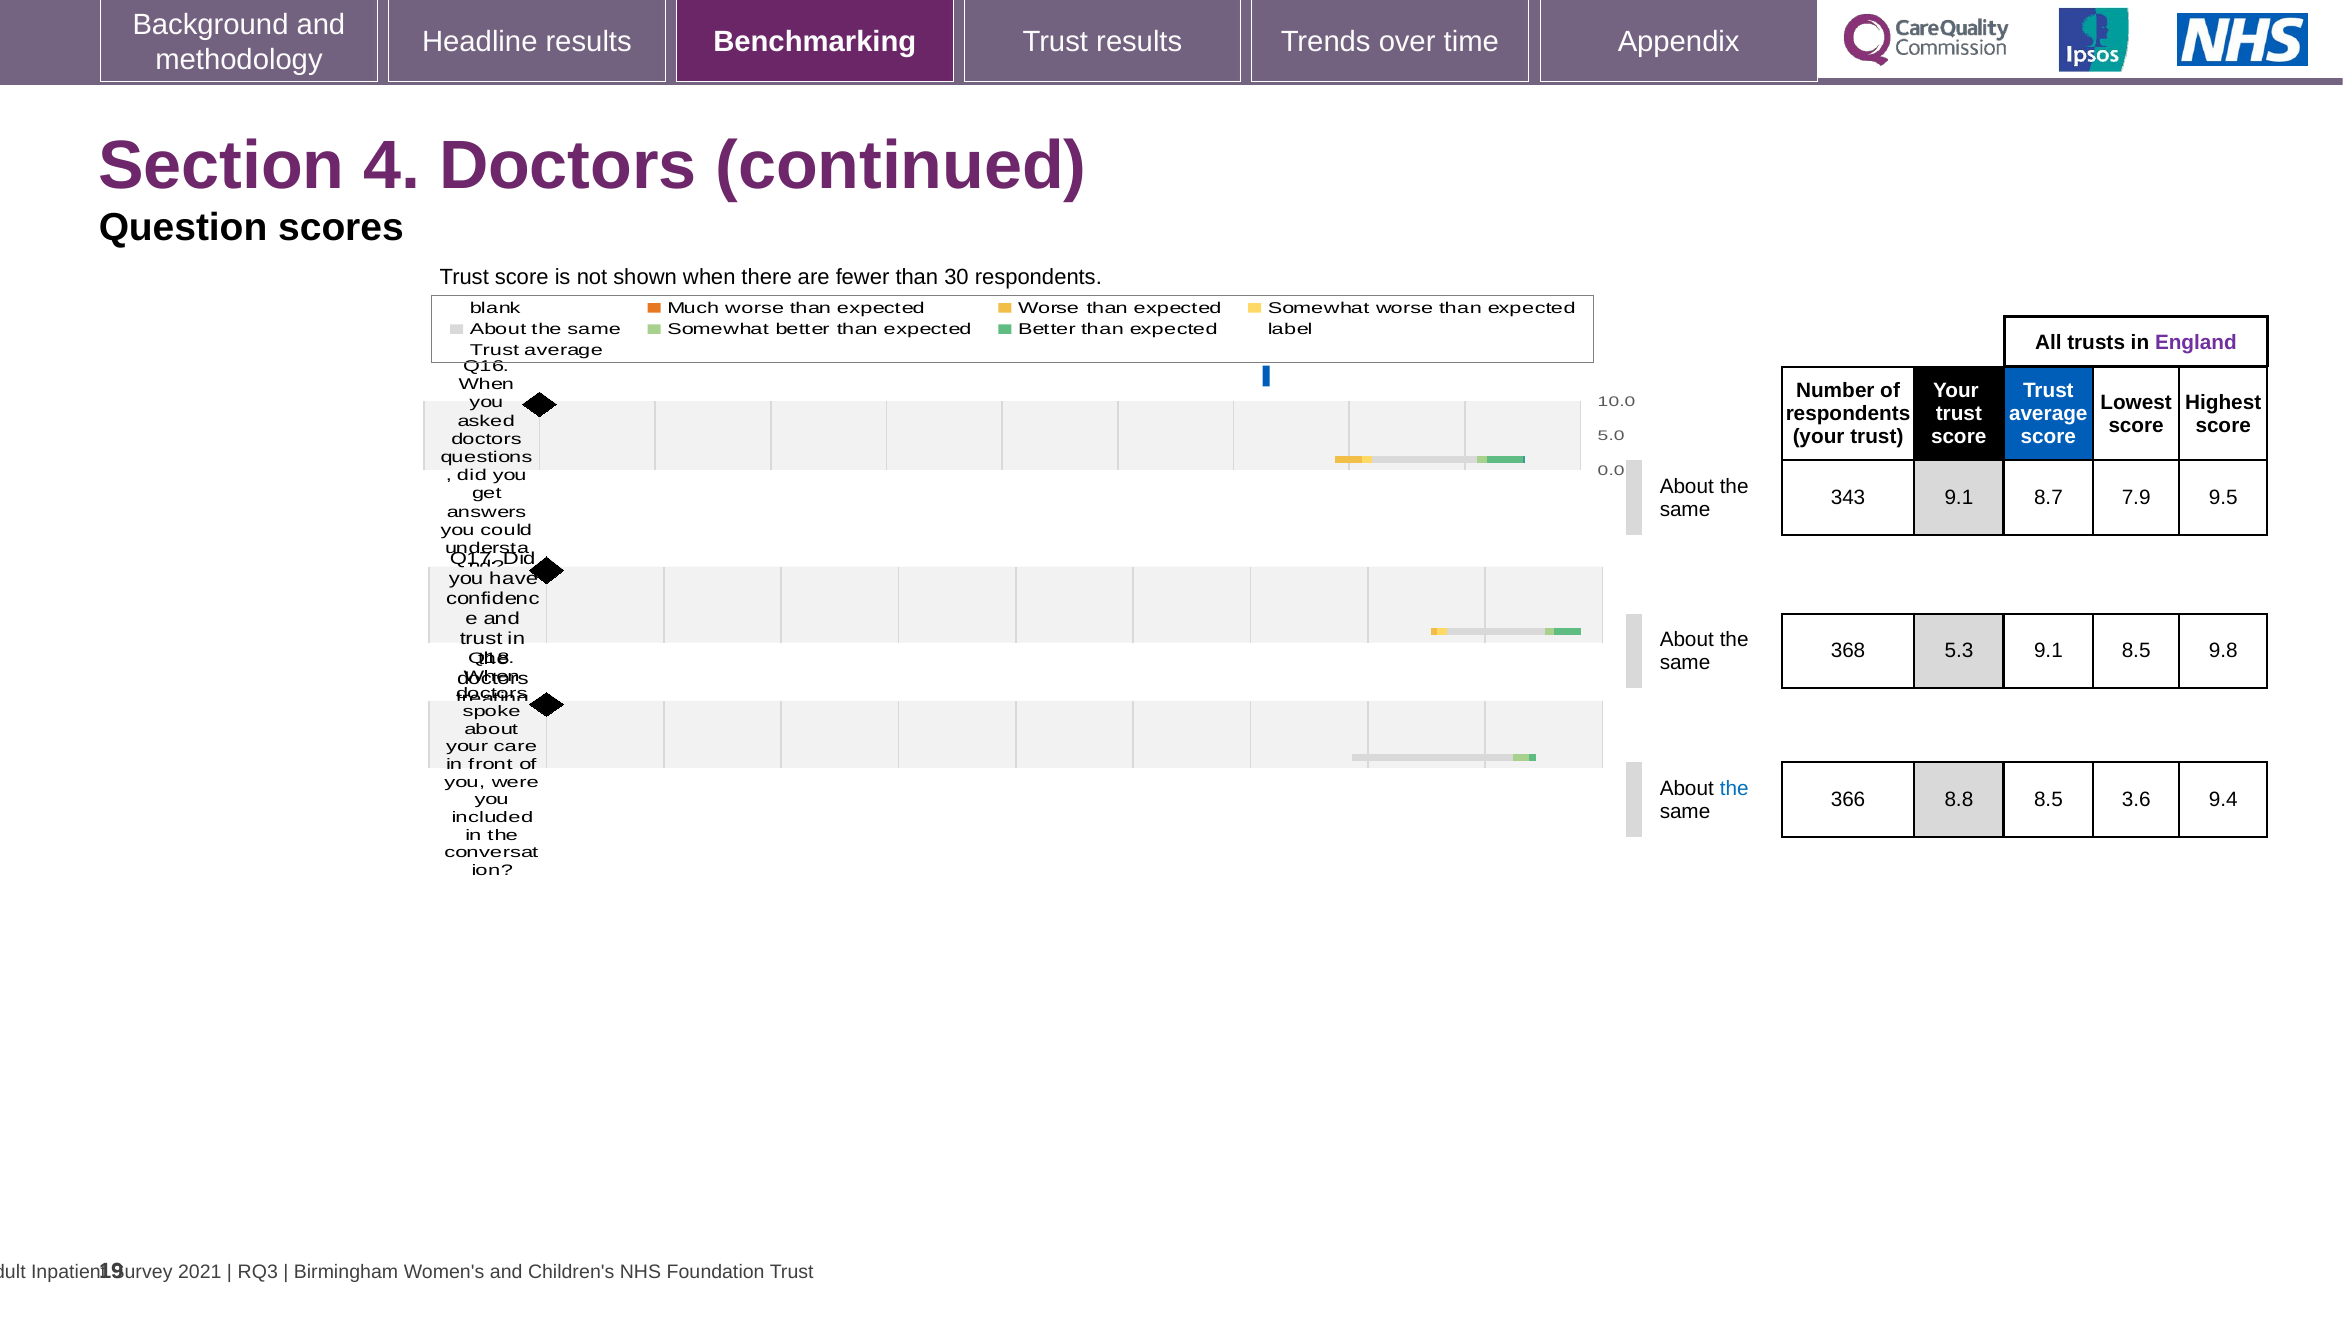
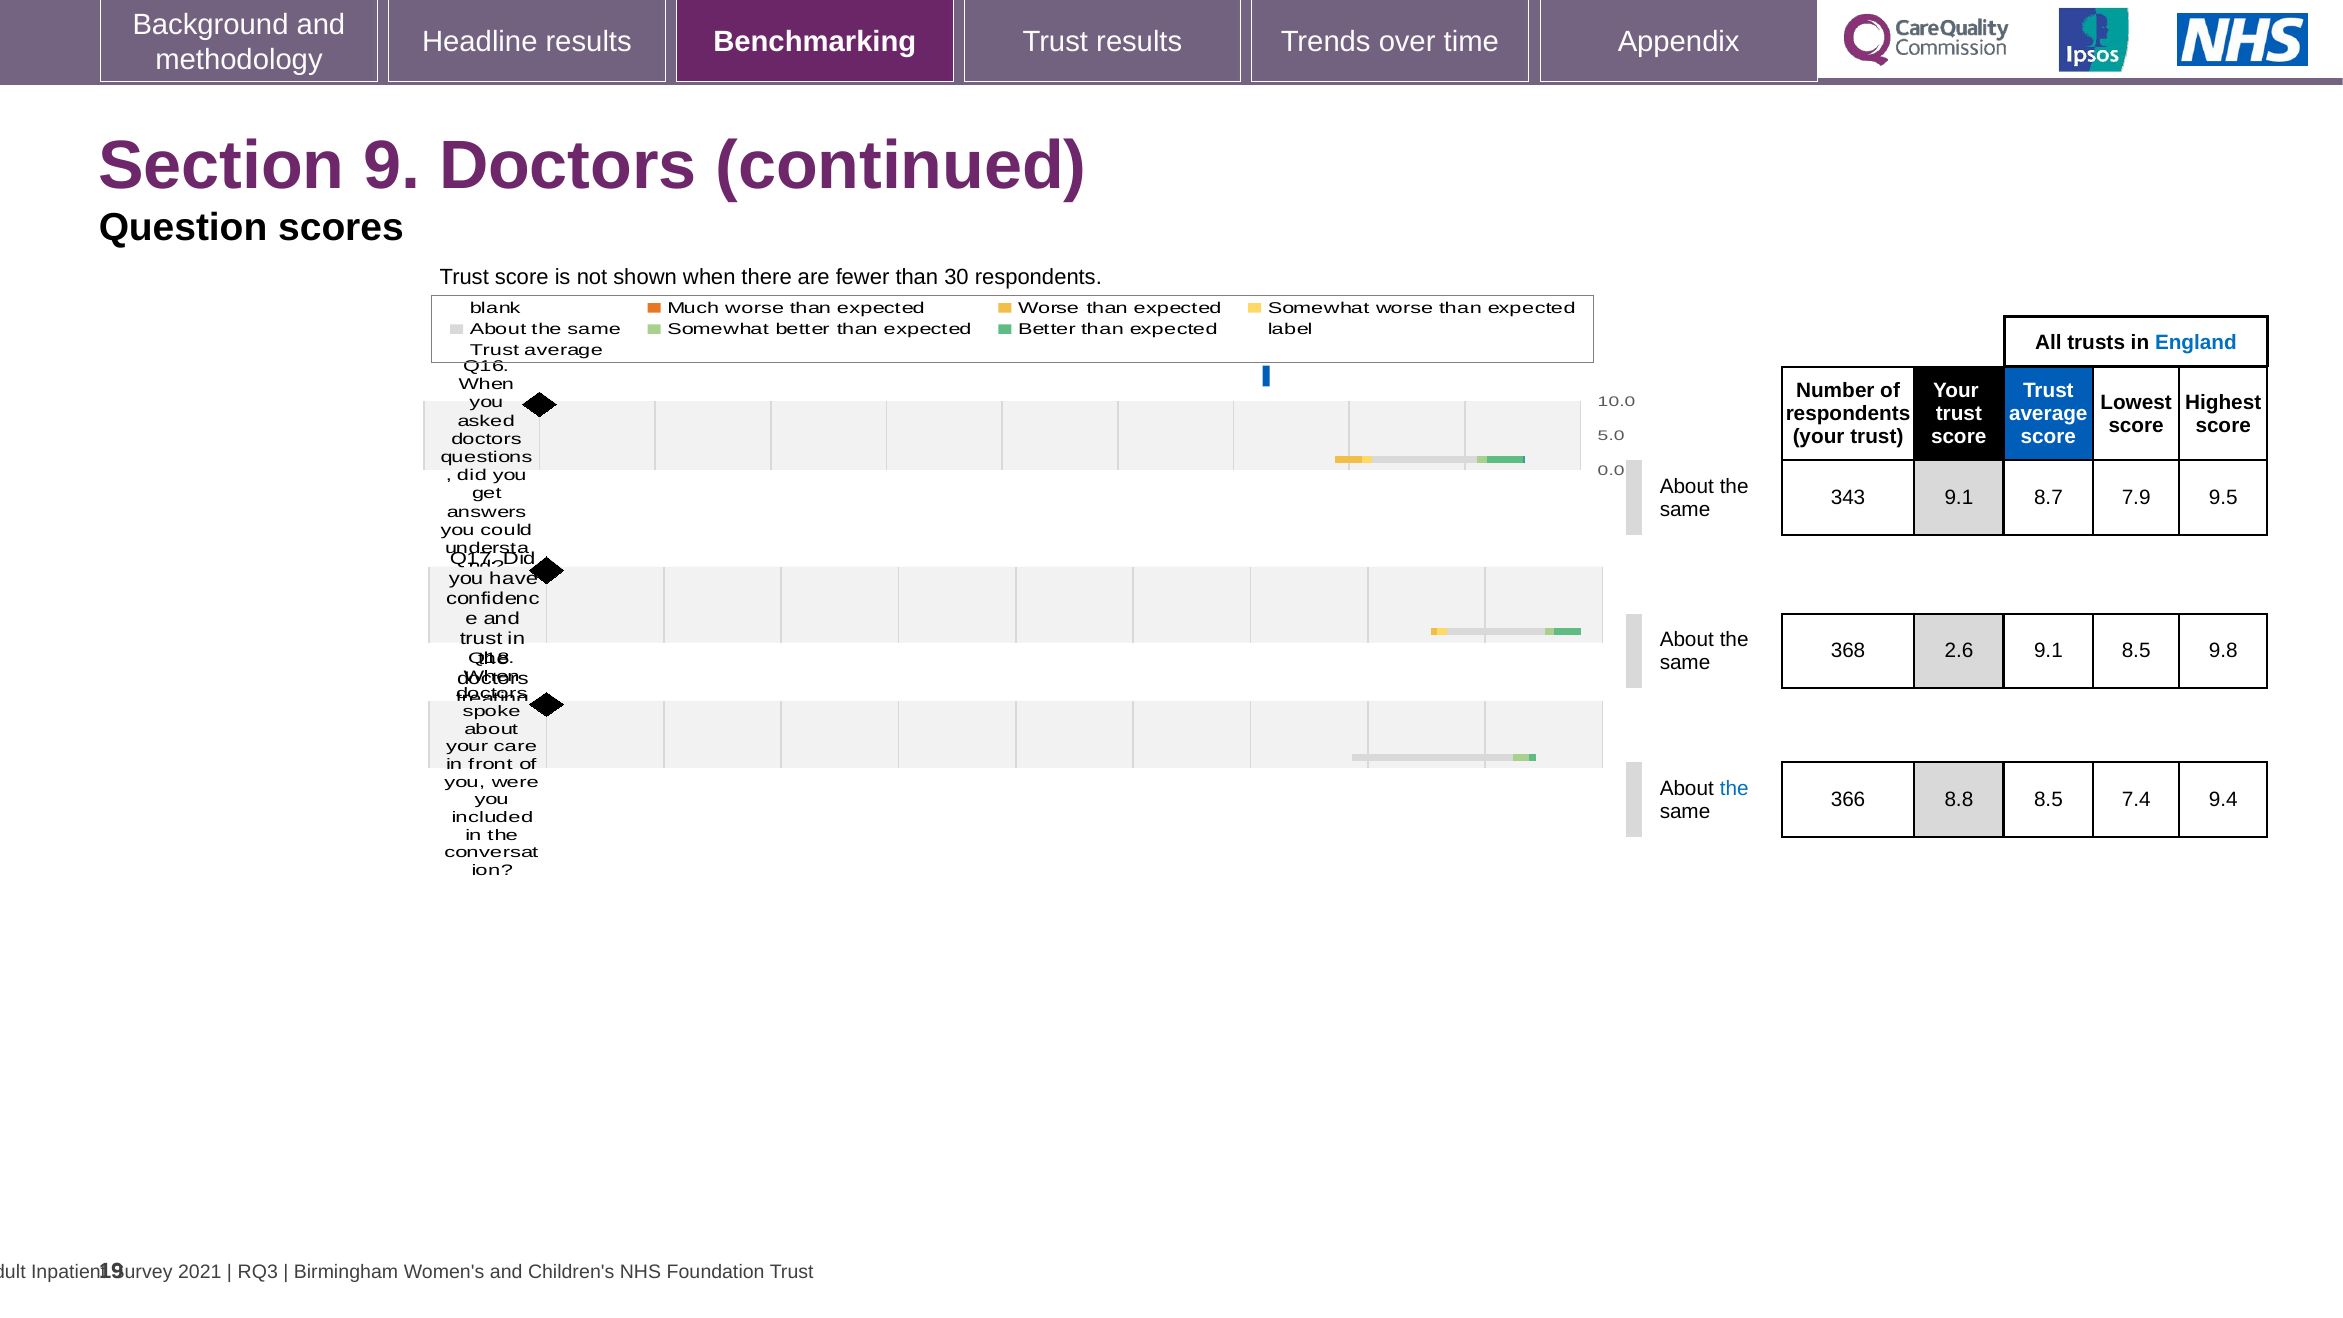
4: 4 -> 9 (392, 166)
England colour: purple -> blue (2196, 343)
5.3: 5.3 -> 2.6 (1959, 651)
3.6: 3.6 -> 7.4 (2136, 800)
